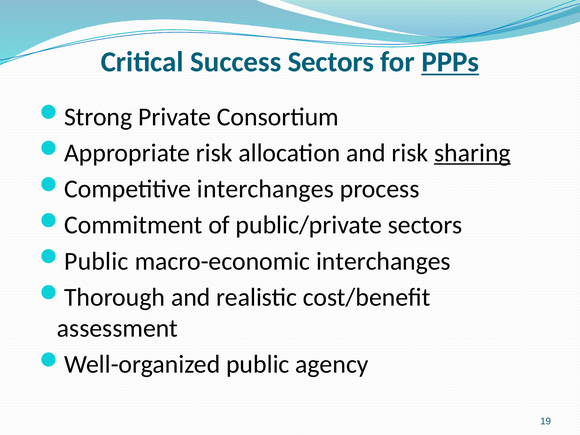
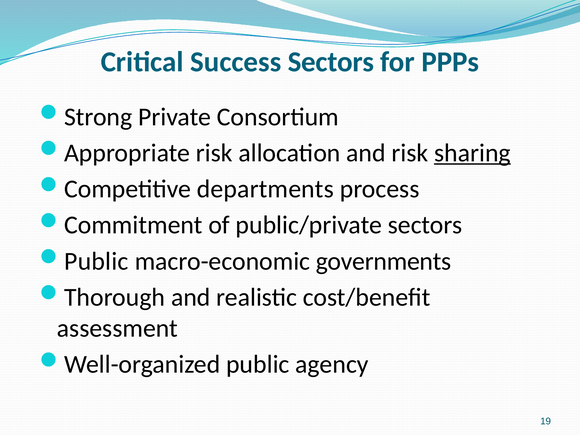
PPPs underline: present -> none (450, 62)
Competitive interchanges: interchanges -> departments (265, 189)
macro-economic interchanges: interchanges -> governments (384, 261)
